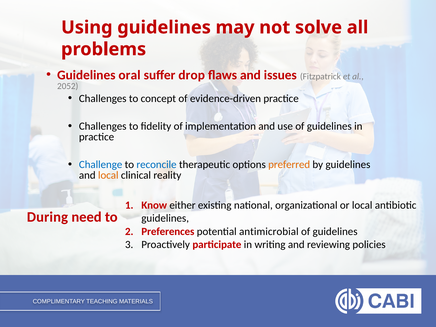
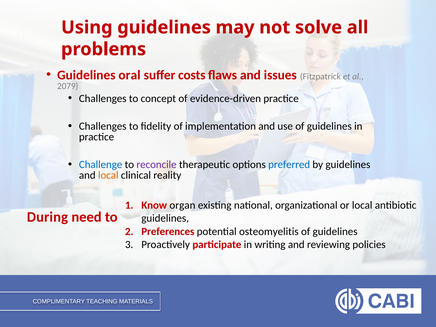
drop: drop -> costs (192, 75)
2052: 2052 -> 2079 (68, 86)
reconcile colour: blue -> purple (156, 165)
preferred colour: orange -> blue (289, 165)
either: either -> organ (182, 205)
antimicrobial: antimicrobial -> osteomyelitis (269, 231)
